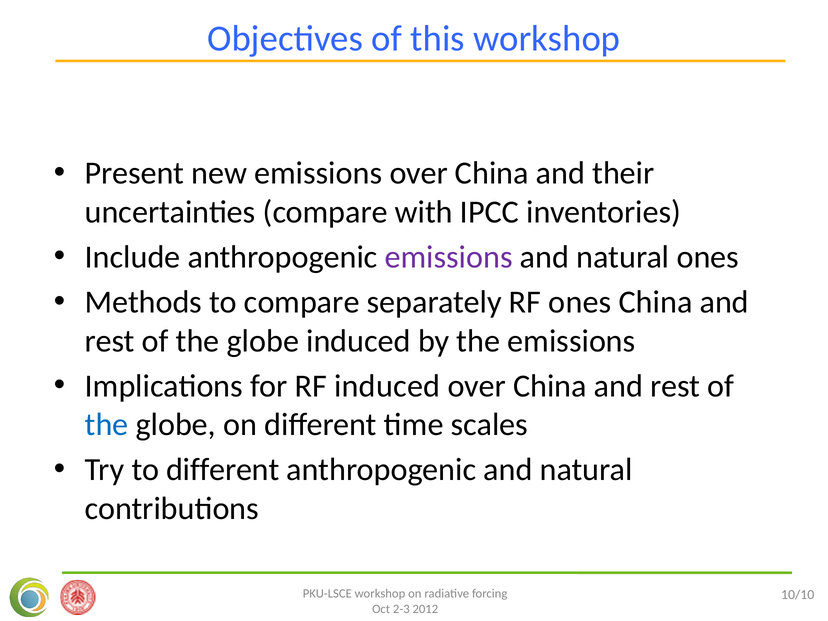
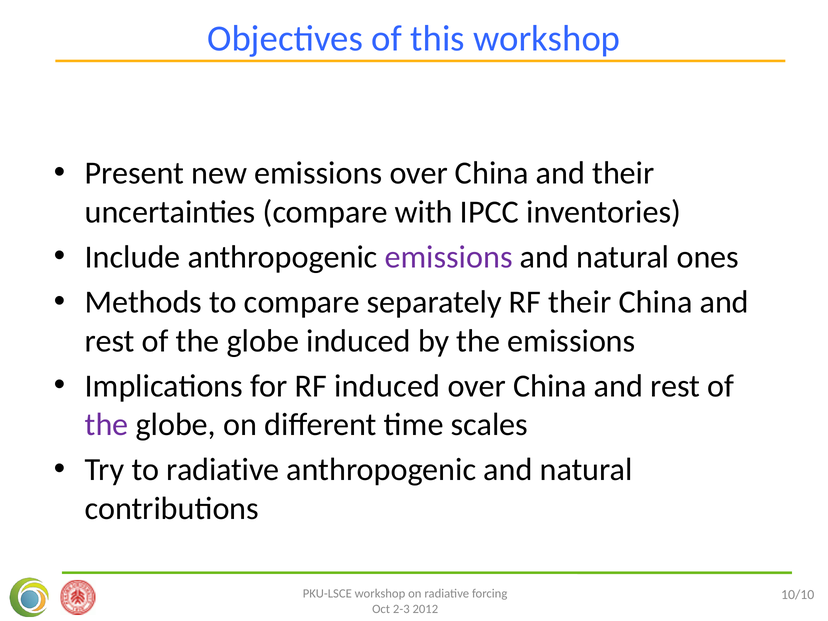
RF ones: ones -> their (580, 302)
the colour: blue -> purple (107, 425)
to different: different -> radiative (223, 470)
